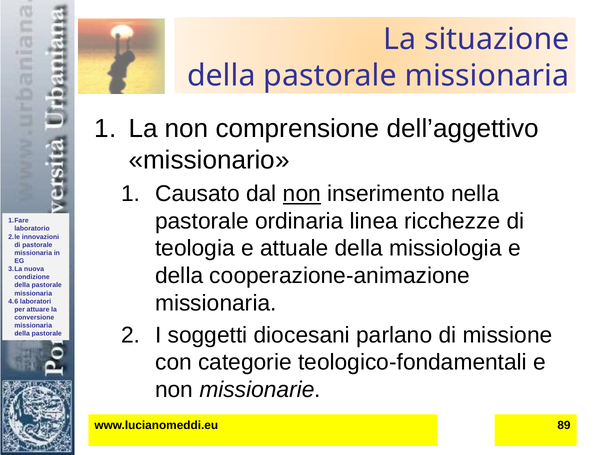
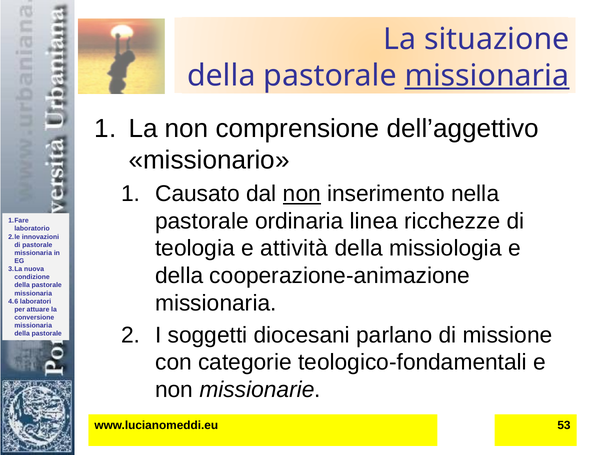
missionaria underline: none -> present (487, 76)
attuale: attuale -> attività (294, 249)
89: 89 -> 53 (564, 426)
